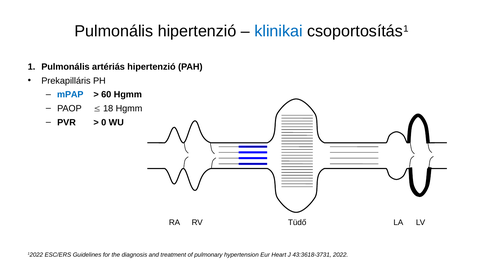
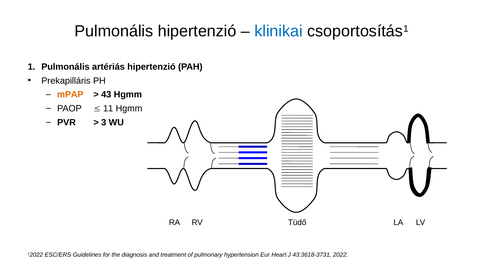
mPAP colour: blue -> orange (70, 94)
60: 60 -> 43 (106, 94)
18: 18 -> 11 (108, 108)
0: 0 -> 3 (104, 122)
